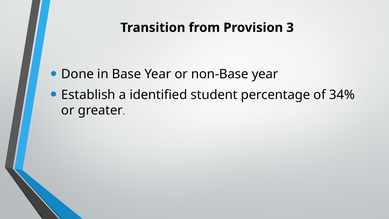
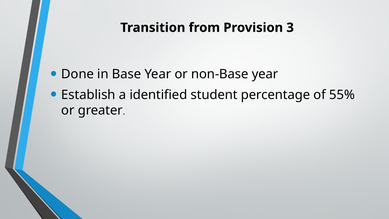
34%: 34% -> 55% (342, 95)
